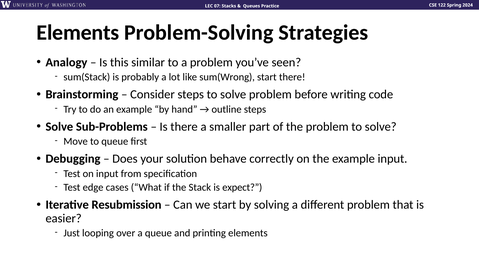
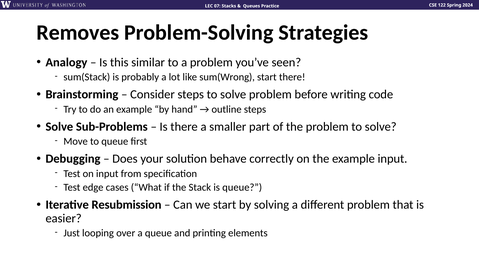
Elements: Elements -> Removes (78, 33)
is expect: expect -> queue (242, 188)
